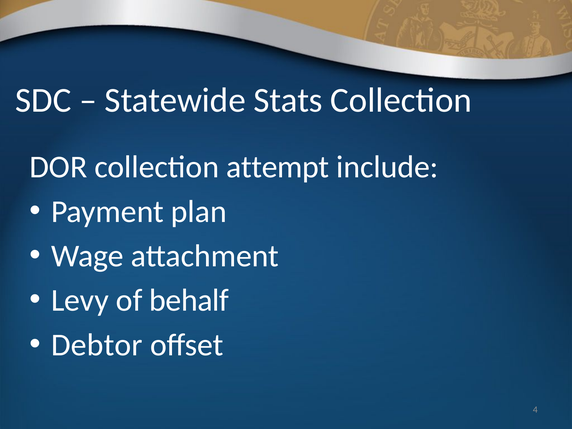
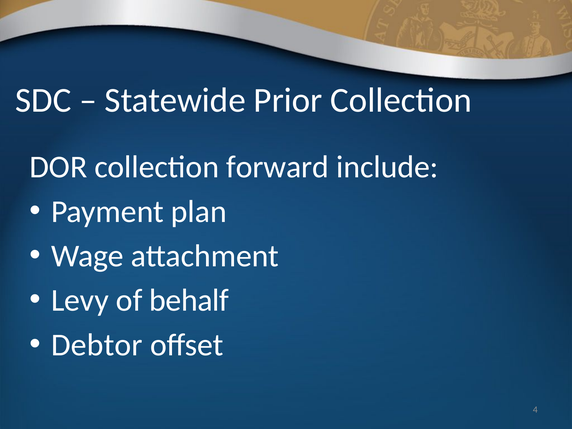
Stats: Stats -> Prior (288, 100)
attempt: attempt -> forward (278, 167)
